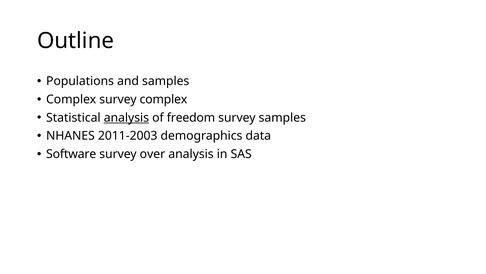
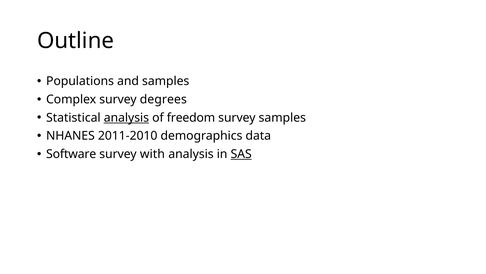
survey complex: complex -> degrees (163, 99)
2011-2003: 2011-2003 -> 2011-2010 (128, 136)
over: over -> with (152, 154)
SAS underline: none -> present (241, 154)
